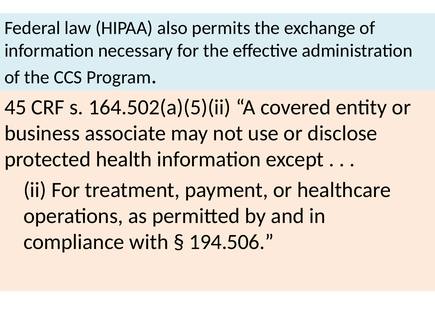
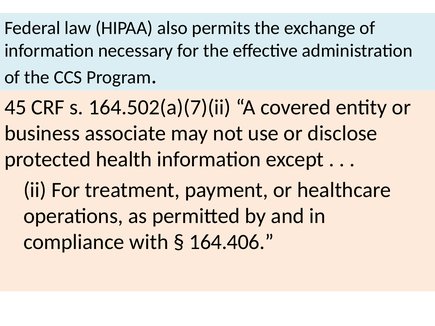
164.502(a)(5)(ii: 164.502(a)(5)(ii -> 164.502(a)(7)(ii (160, 107)
194.506: 194.506 -> 164.406 (232, 242)
